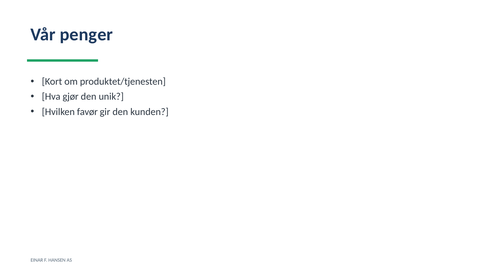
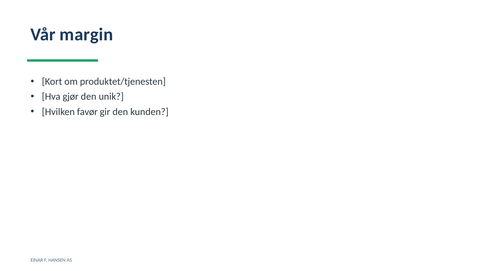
penger: penger -> margin (86, 34)
